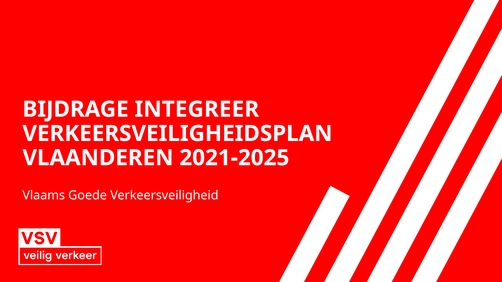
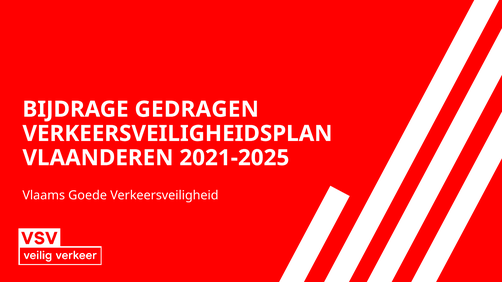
INTEGREER: INTEGREER -> GEDRAGEN (197, 109)
